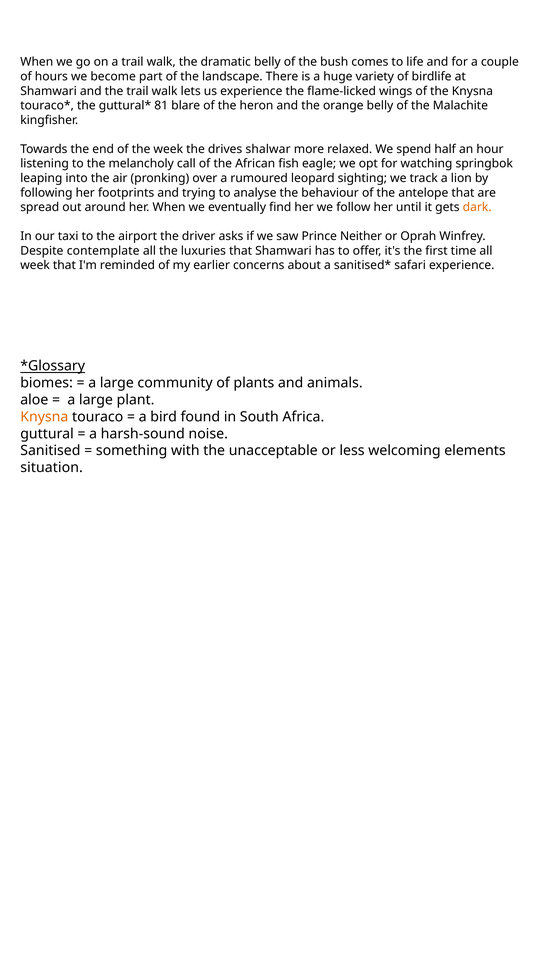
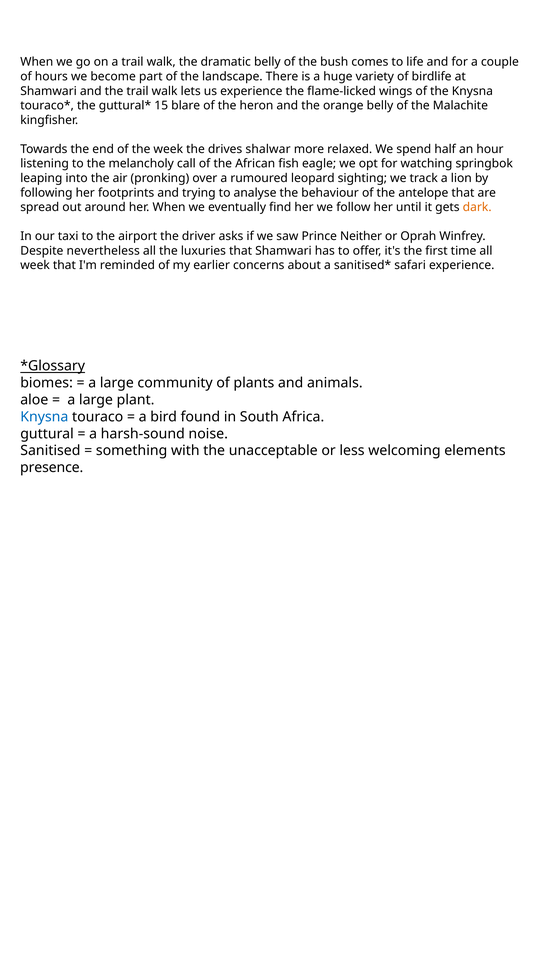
81: 81 -> 15 (161, 105)
contemplate: contemplate -> nevertheless (103, 251)
Knysna colour: orange -> blue (44, 416)
situation: situation -> presence (52, 467)
